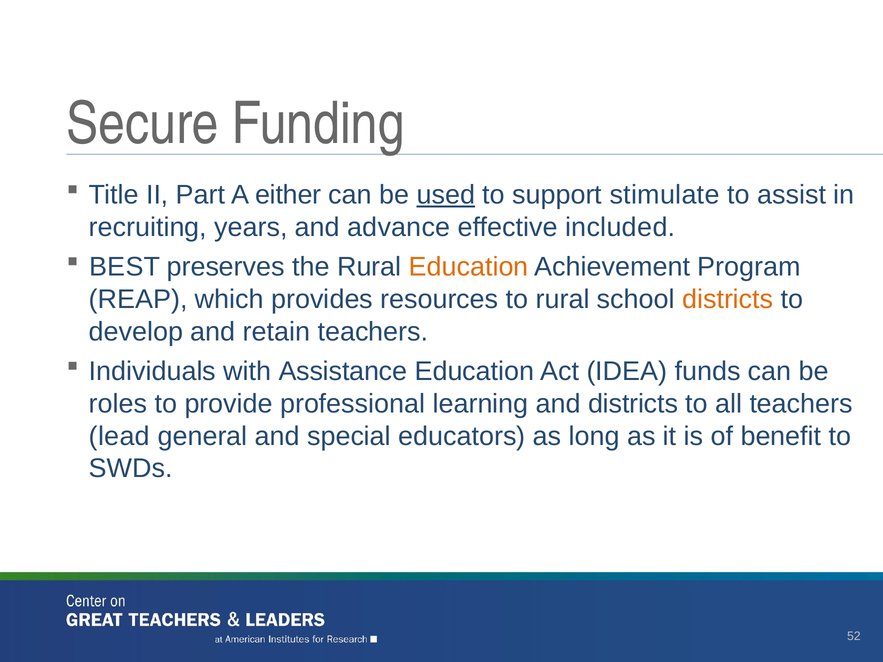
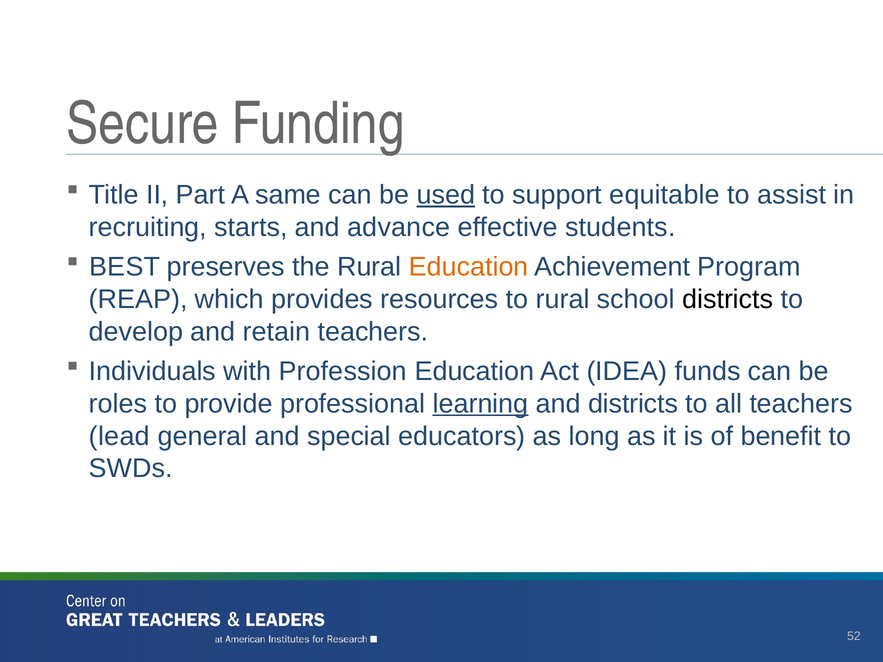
either: either -> same (288, 195)
stimulate: stimulate -> equitable (665, 195)
years: years -> starts (251, 227)
included: included -> students (620, 227)
districts colour: orange -> black (728, 299)
Assistance: Assistance -> Profession (343, 372)
learning underline: none -> present (481, 404)
